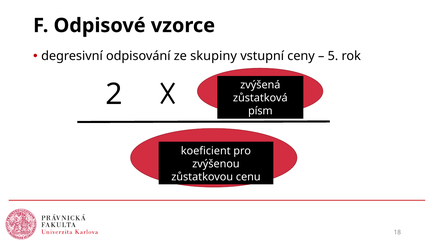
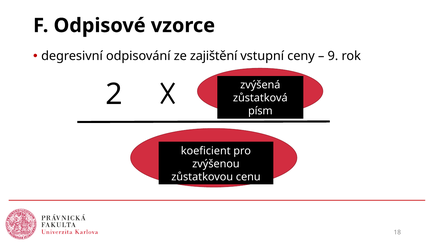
skupiny: skupiny -> zajištění (214, 56)
5: 5 -> 9 (333, 56)
